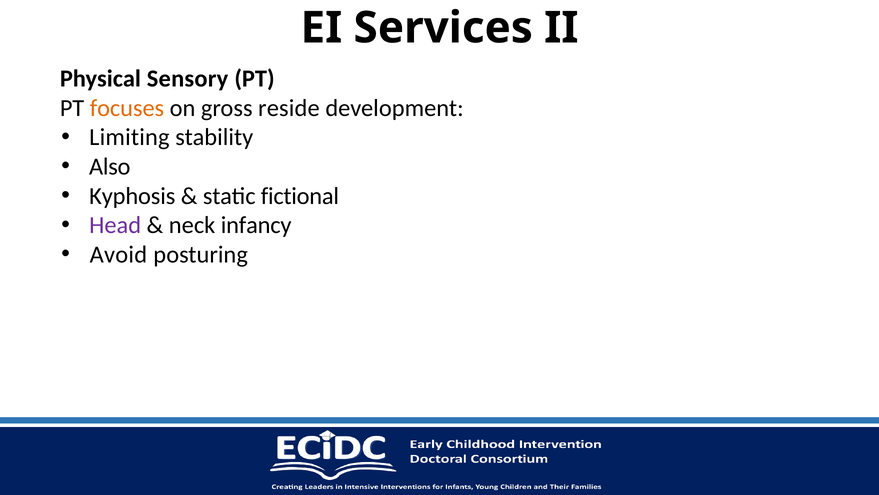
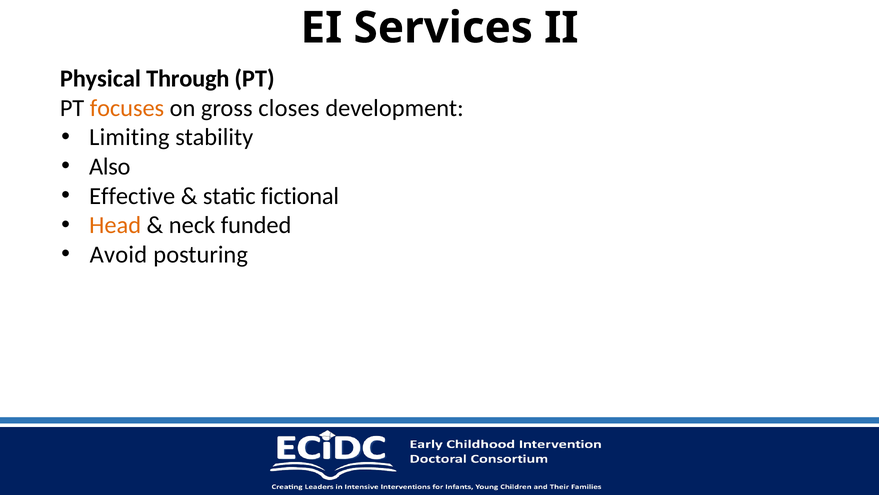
Sensory: Sensory -> Through (188, 79)
reside: reside -> closes (289, 108)
Kyphosis: Kyphosis -> Effective (132, 196)
Head colour: purple -> orange (115, 225)
infancy: infancy -> funded (256, 225)
